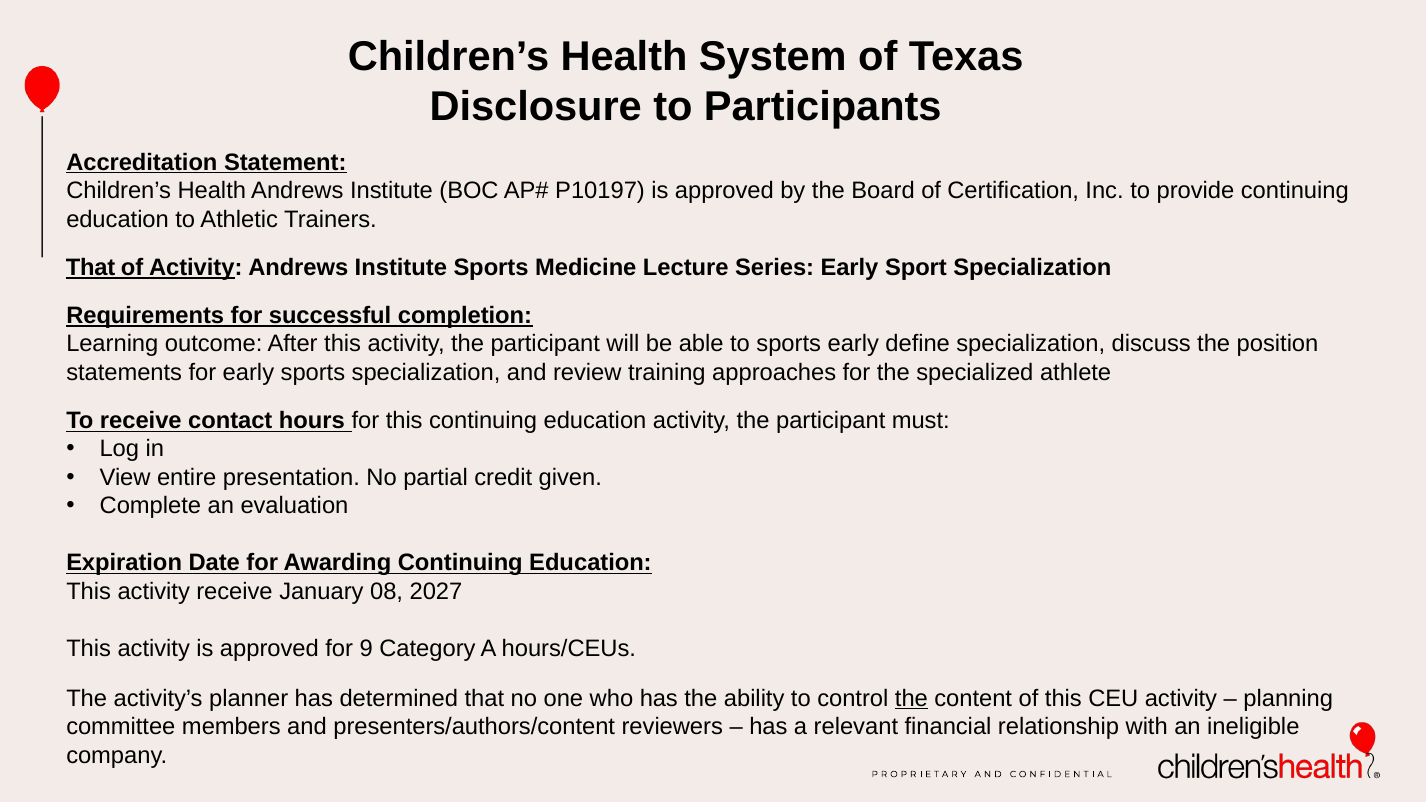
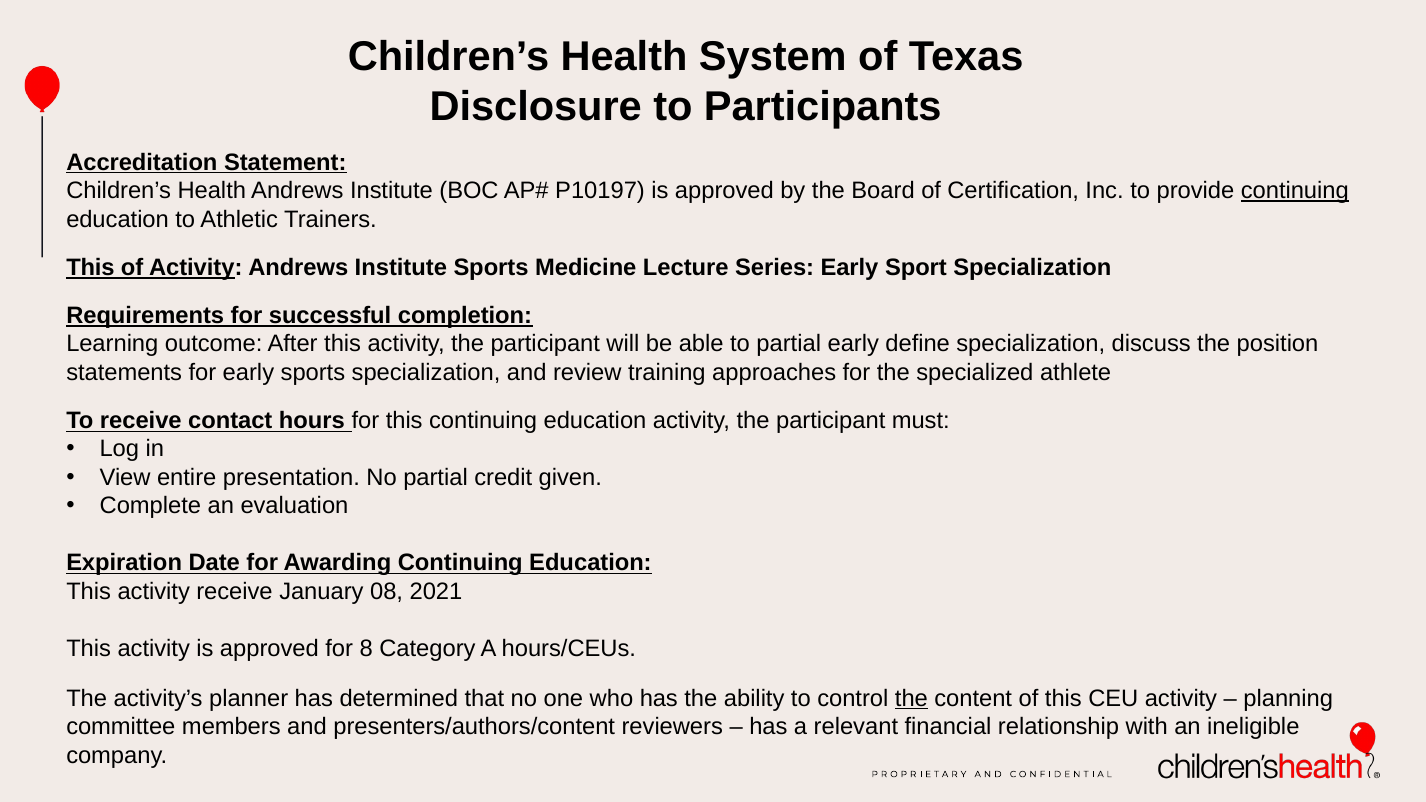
continuing underline: none -> present (1295, 191)
That: That -> This (90, 267)
to sports: sports -> partial (789, 344)
2027: 2027 -> 2021 (436, 592)
9: 9 -> 8 (366, 649)
